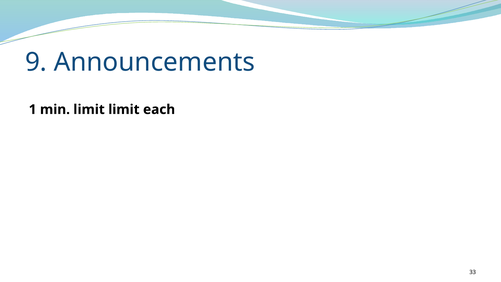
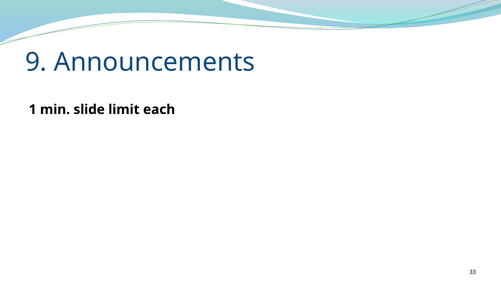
min limit: limit -> slide (89, 109)
